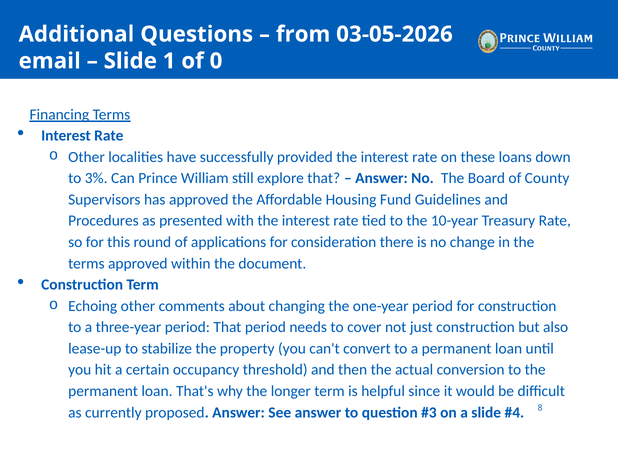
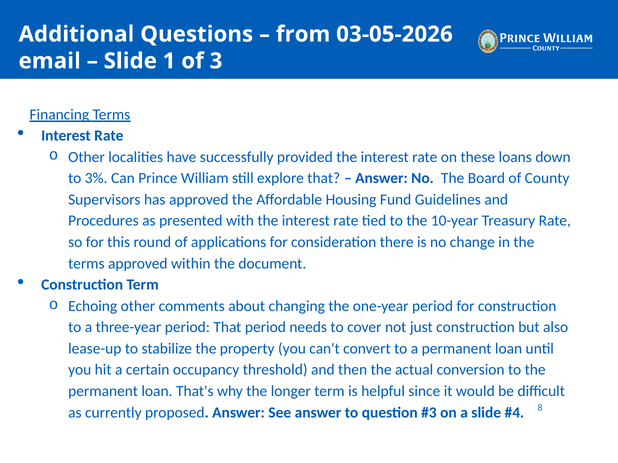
0: 0 -> 3 (216, 61)
